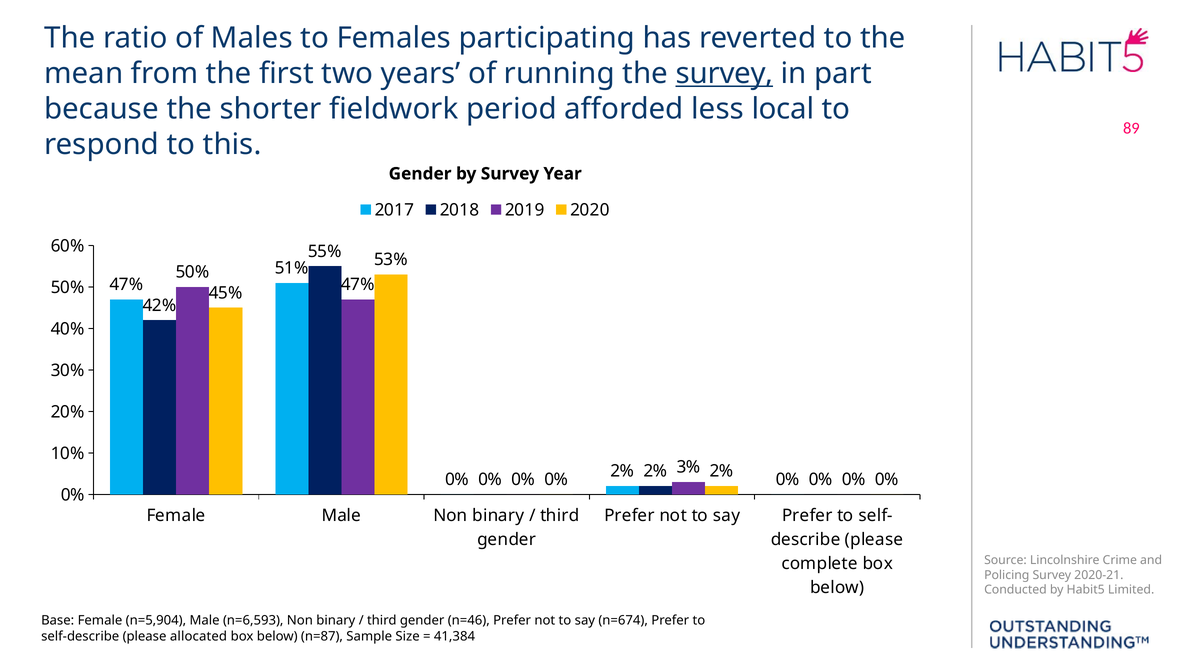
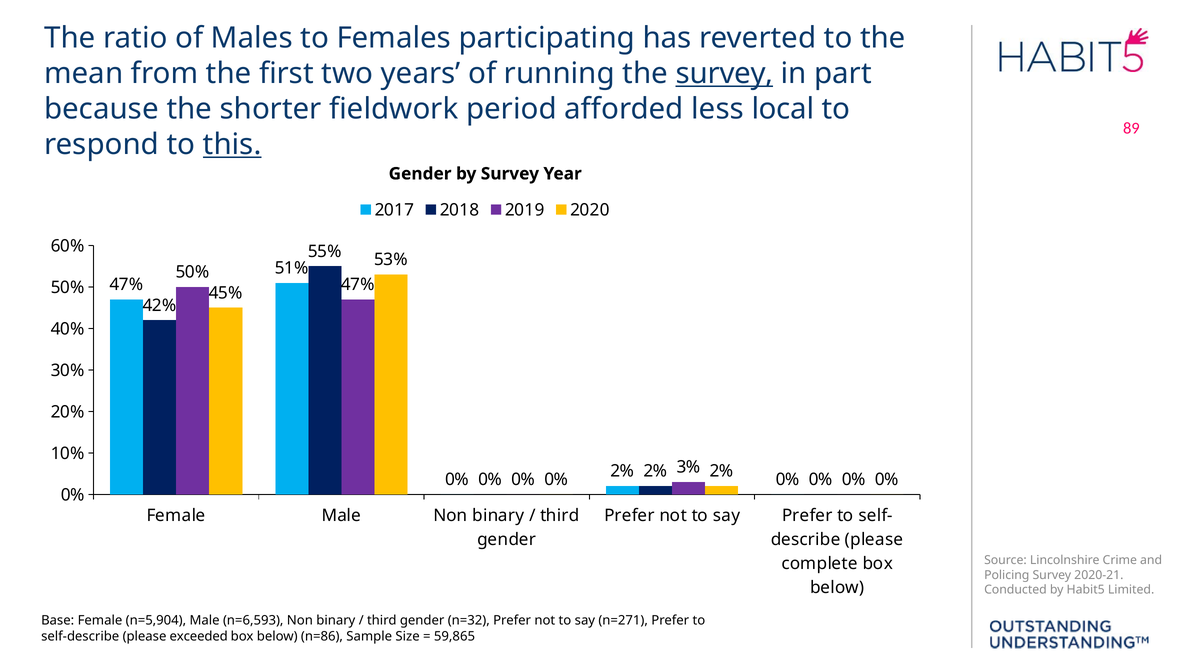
this underline: none -> present (232, 145)
n=46: n=46 -> n=32 (469, 621)
n=674: n=674 -> n=271 (623, 621)
allocated: allocated -> exceeded (199, 636)
n=87: n=87 -> n=86 (322, 636)
41,384: 41,384 -> 59,865 (454, 636)
